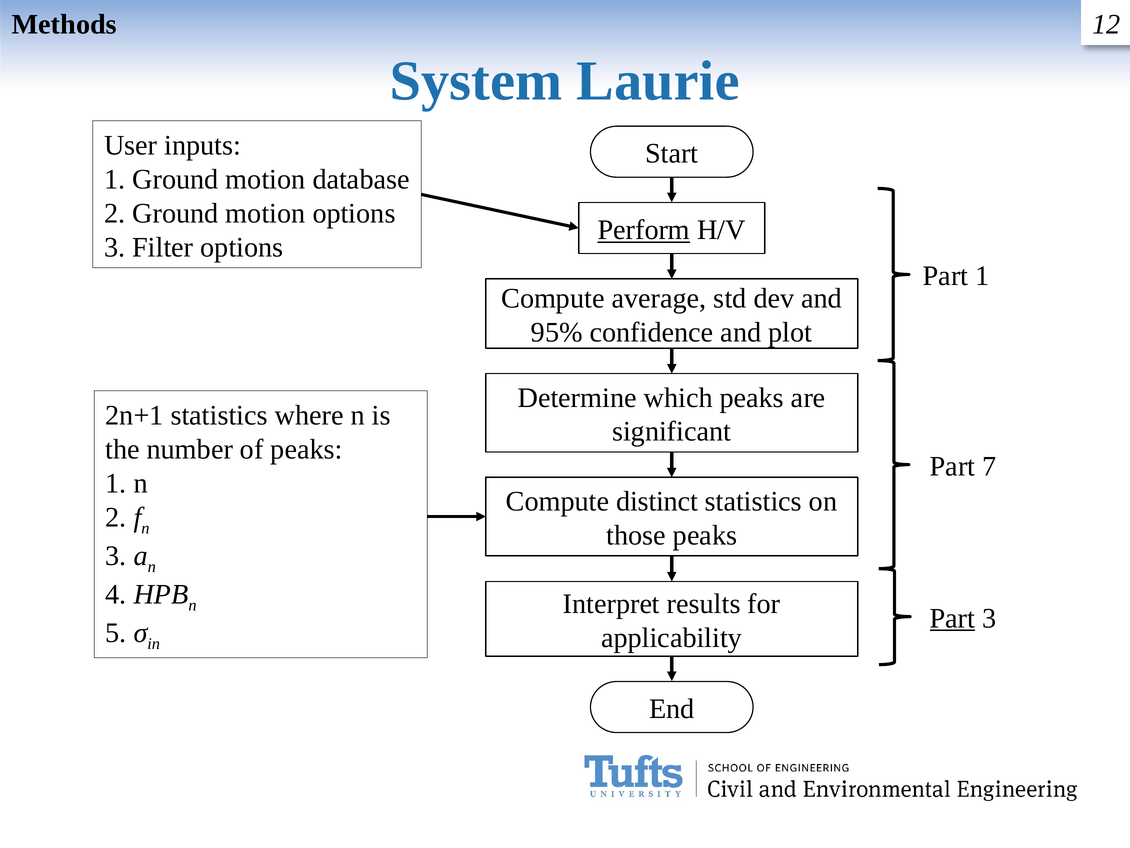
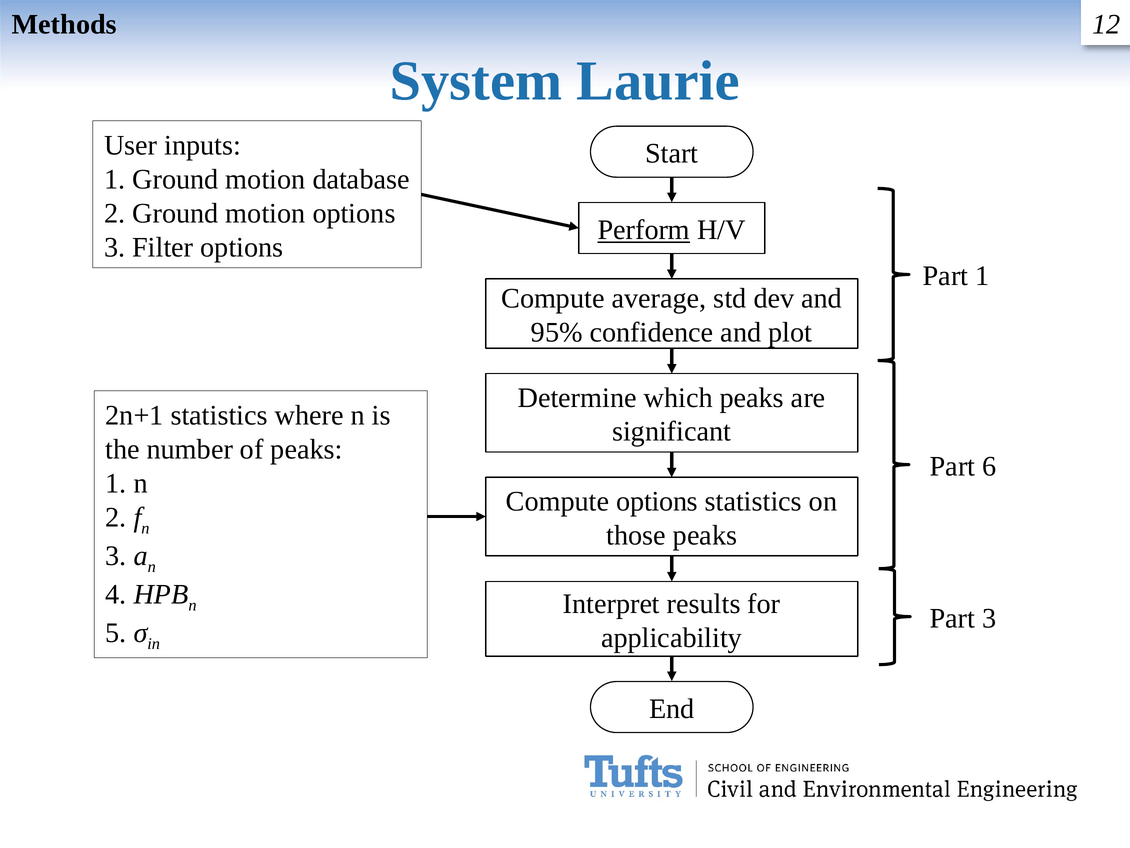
7: 7 -> 6 (989, 466)
Compute distinct: distinct -> options (657, 501)
Part underline: present -> none (952, 618)
